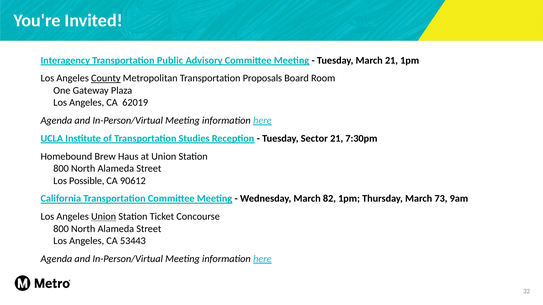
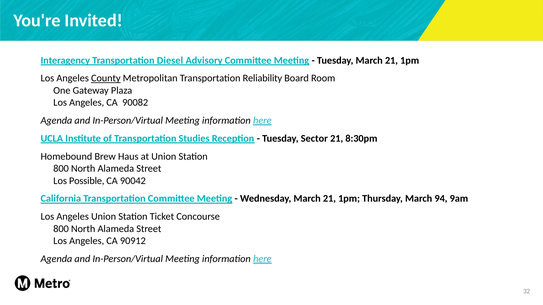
Public: Public -> Diesel (170, 60)
Proposals: Proposals -> Reliability (262, 78)
62019: 62019 -> 90082 (135, 103)
7:30pm: 7:30pm -> 8:30pm (361, 139)
90612: 90612 -> 90042 (133, 181)
Wednesday March 82: 82 -> 21 (329, 199)
73: 73 -> 94 (441, 199)
Union underline: present -> none (104, 217)
53443: 53443 -> 90912 (133, 241)
